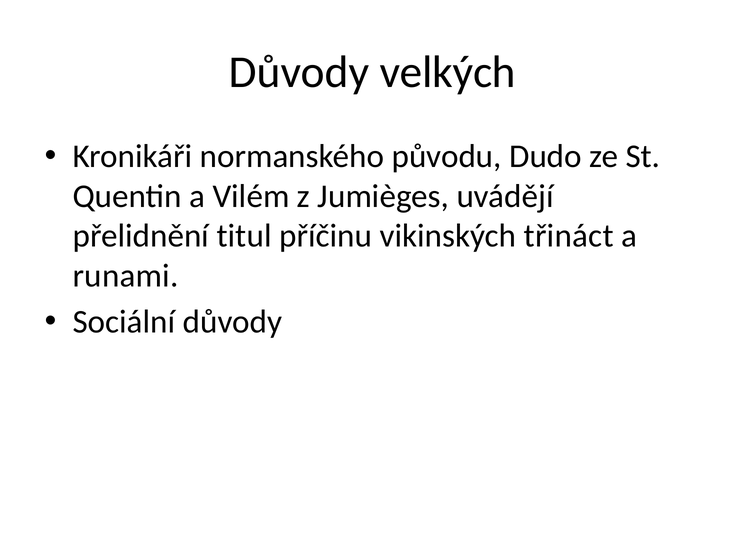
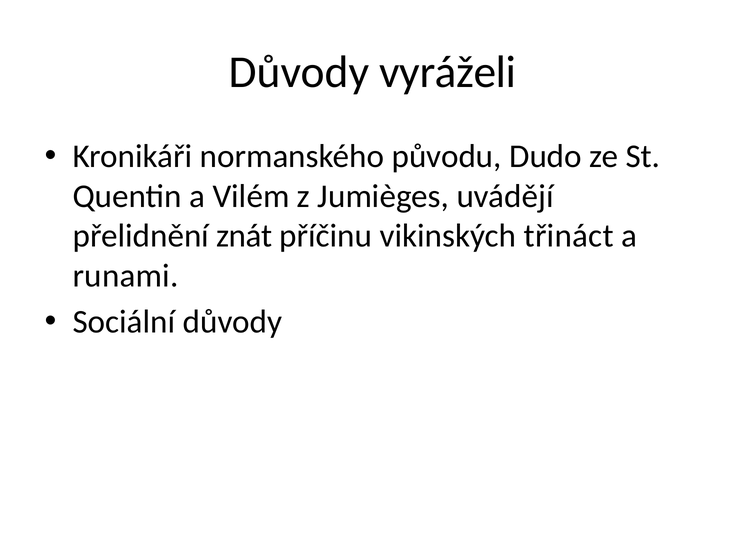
velkých: velkých -> vyráželi (448, 72)
titul: titul -> znát (244, 236)
